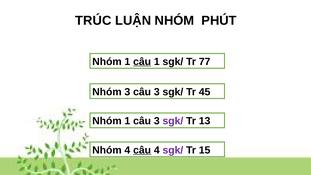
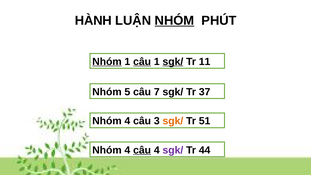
TRÚC: TRÚC -> HÀNH (93, 20)
NHÓM underline: none -> present (174, 20)
Nhóm underline: none -> present (107, 62)
sgk/ underline: none -> present (173, 62)
77: 77 -> 11 (205, 62)
Nhóm 3: 3 -> 5 (127, 92)
3: 3 -> 7 (157, 92)
45: 45 -> 37 (205, 92)
1: 1 -> 4 (127, 121)
sgk/ colour: purple -> orange (173, 121)
13: 13 -> 51 (205, 121)
15: 15 -> 44 (205, 150)
